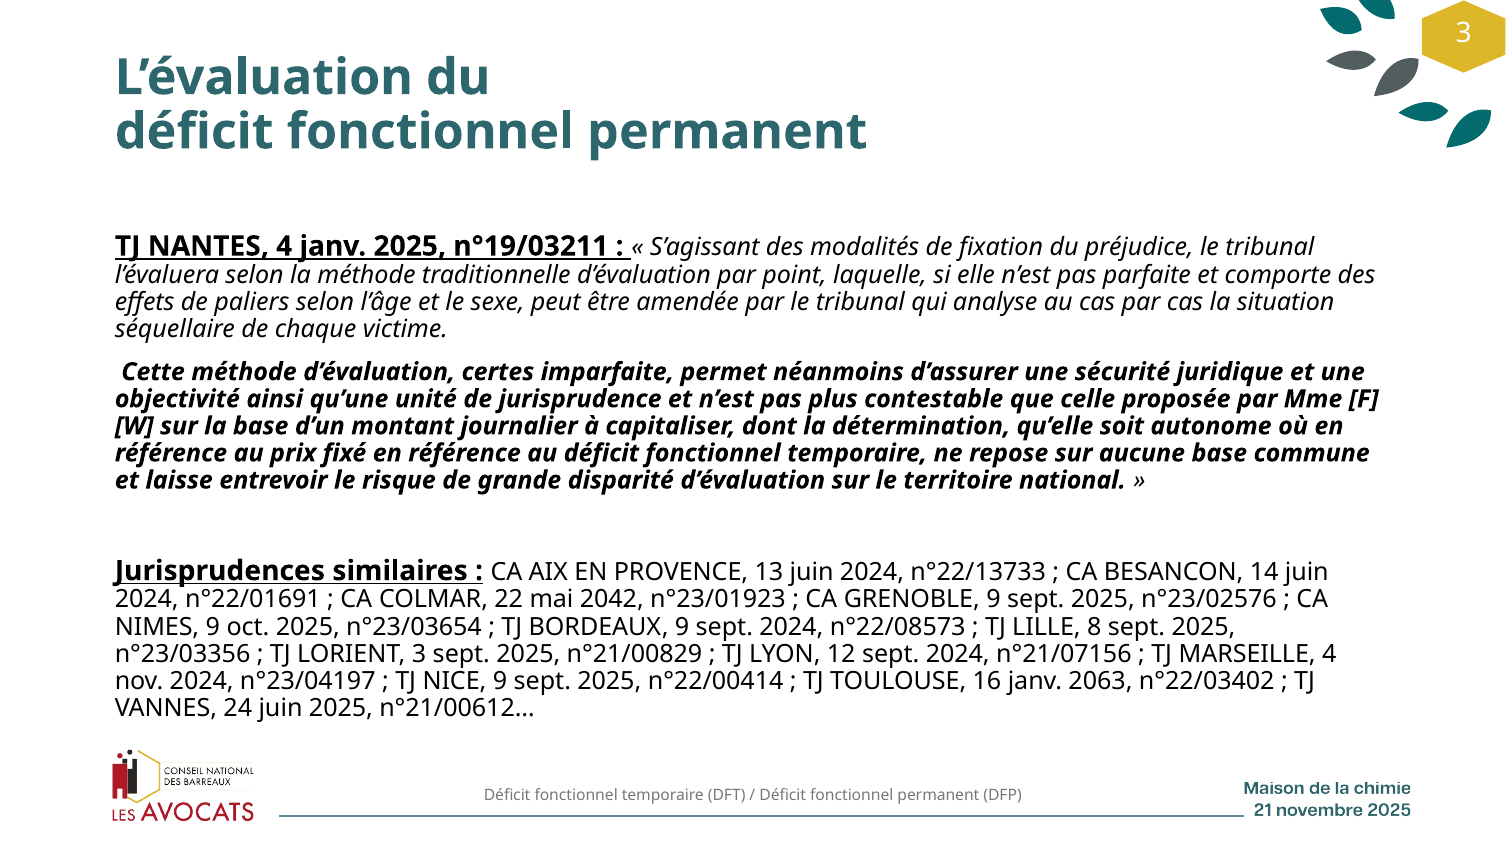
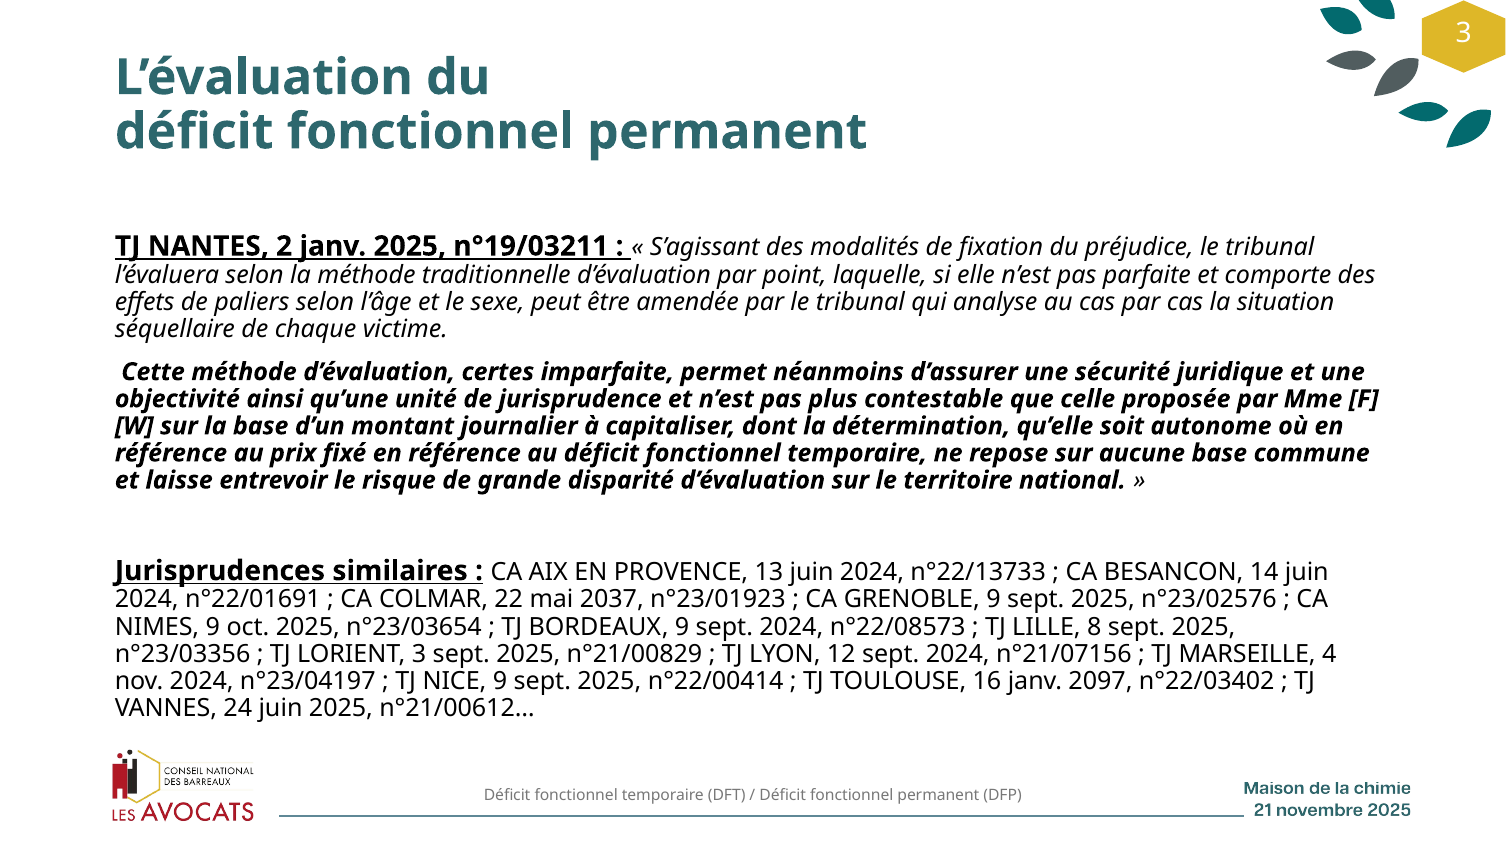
NANTES 4: 4 -> 2 (284, 246)
2042: 2042 -> 2037 (612, 600)
2063: 2063 -> 2097 (1101, 681)
